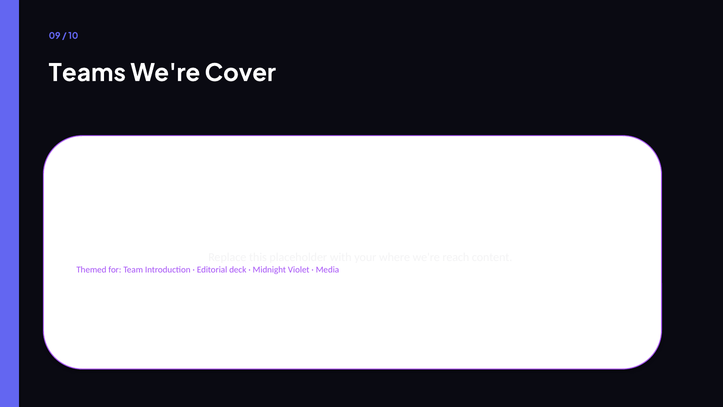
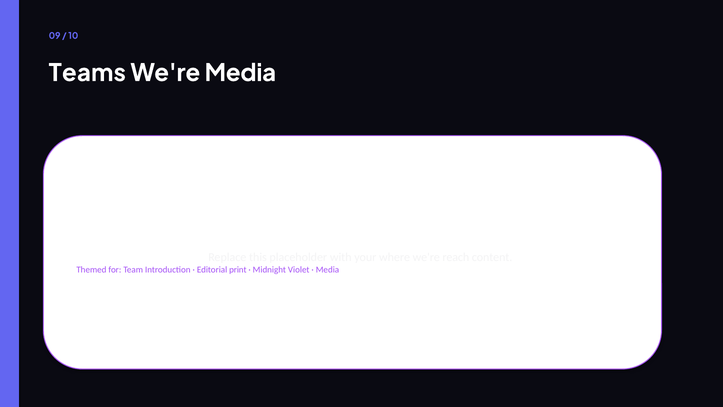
We're Cover: Cover -> Media (240, 73)
deck: deck -> print (238, 269)
